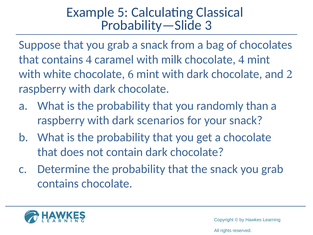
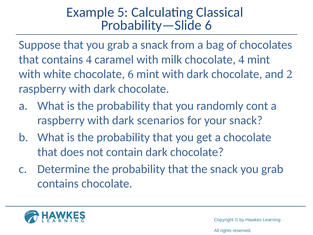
Probability—Slide 3: 3 -> 6 (208, 25)
than: than -> cont (257, 106)
